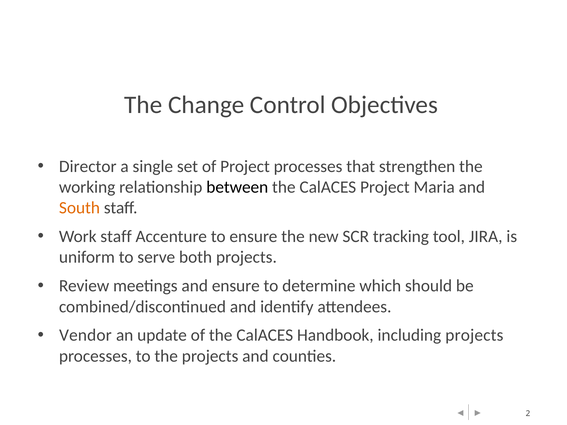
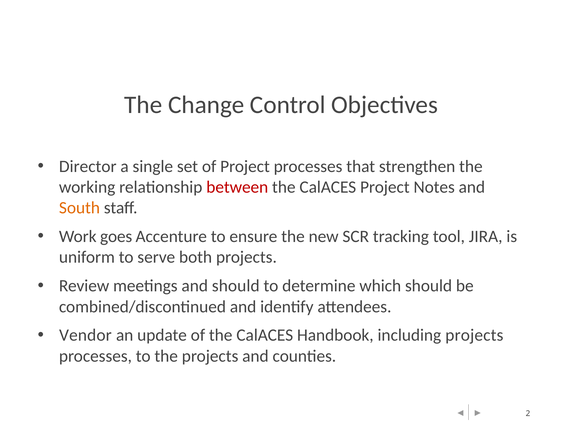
between colour: black -> red (237, 187)
Maria: Maria -> Notes (434, 187)
Work staff: staff -> goes (116, 237)
and ensure: ensure -> should (236, 286)
